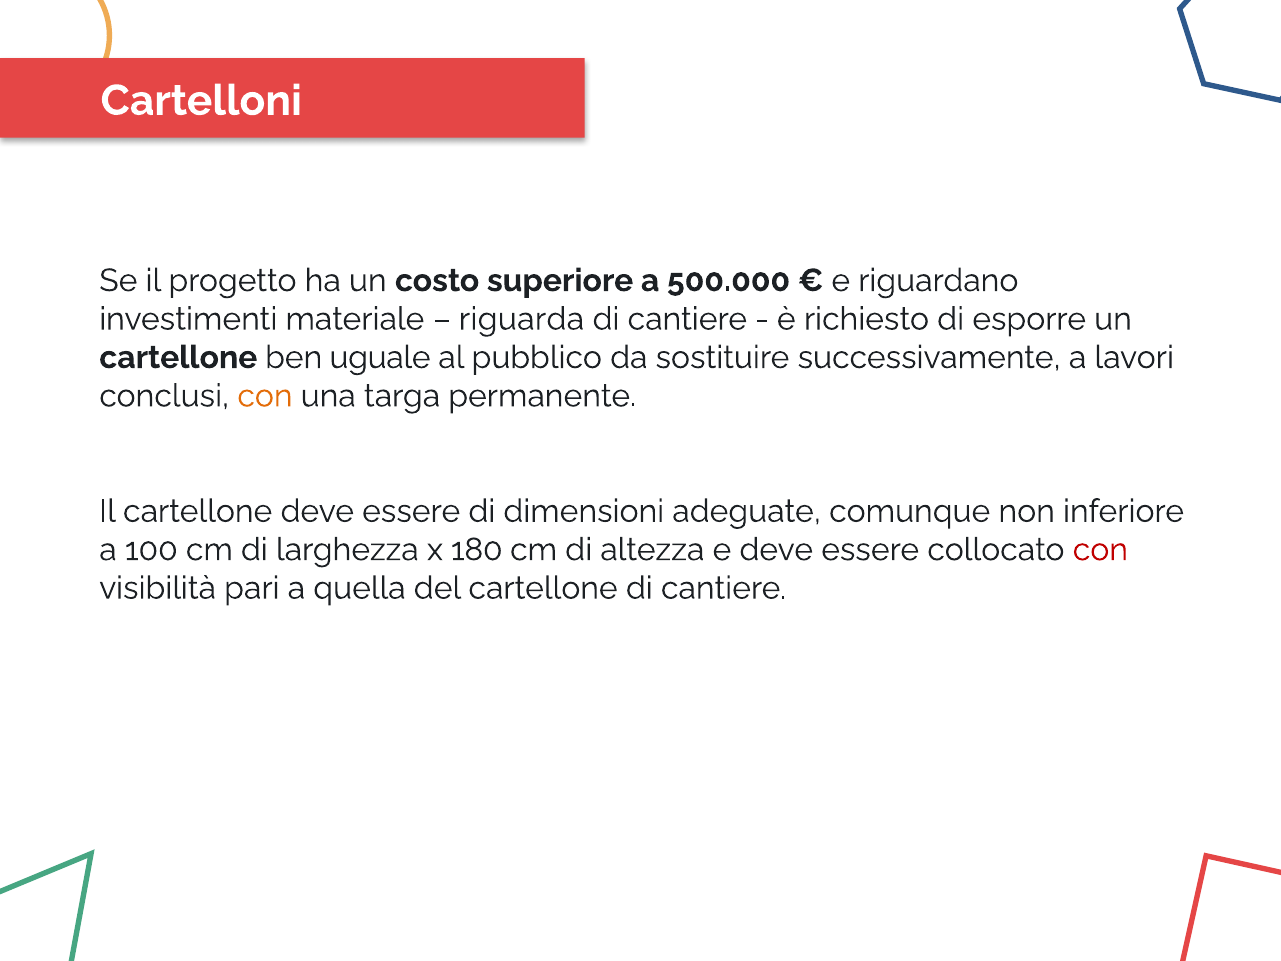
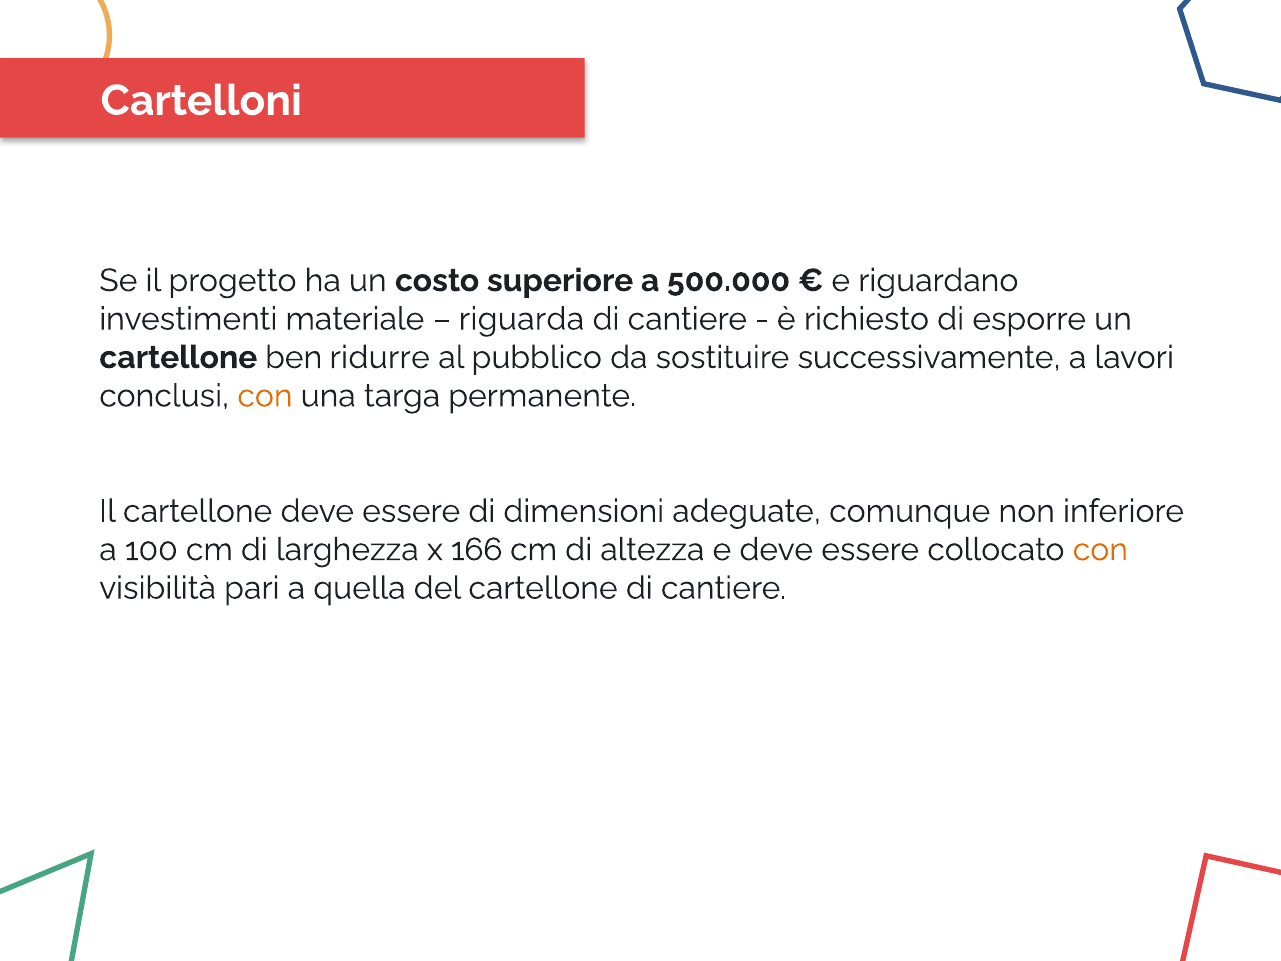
uguale: uguale -> ridurre (380, 357)
180: 180 -> 166 (477, 549)
con colour: red -> orange (1100, 549)
